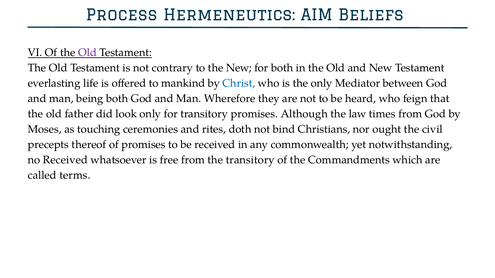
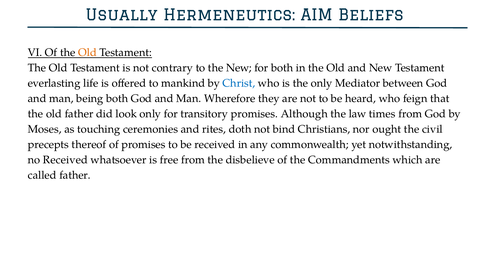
Process: Process -> Usually (122, 15)
Old colour: purple -> orange (87, 52)
the transitory: transitory -> disbelieve (250, 160)
called terms: terms -> father (75, 176)
